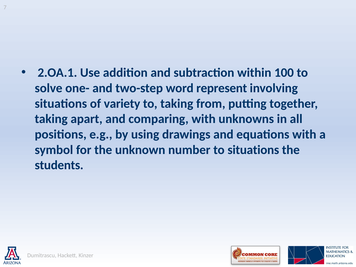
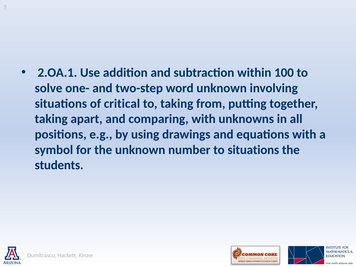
word represent: represent -> unknown (222, 88)
variety: variety -> critical (122, 104)
